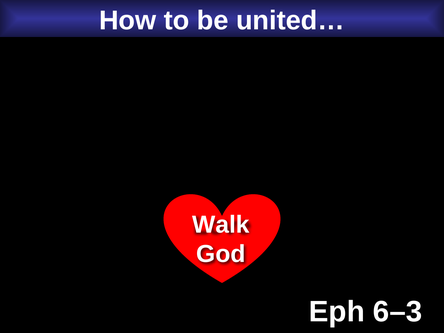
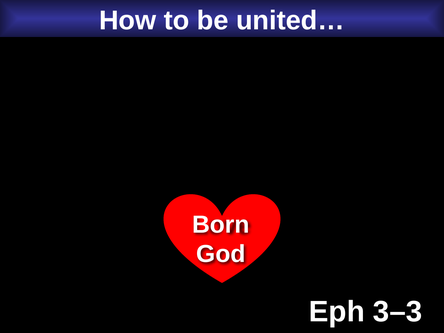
Walk: Walk -> Born (221, 225)
6–3: 6–3 -> 3–3 (398, 312)
